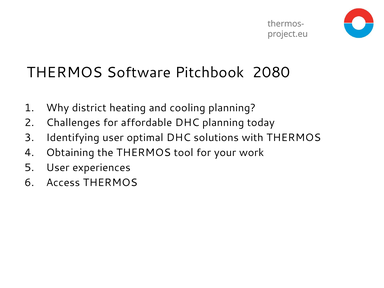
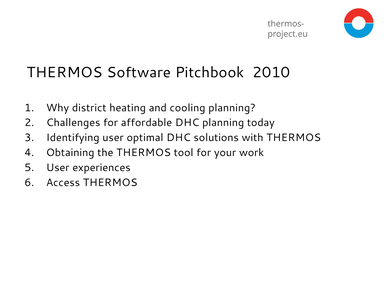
2080: 2080 -> 2010 (271, 72)
